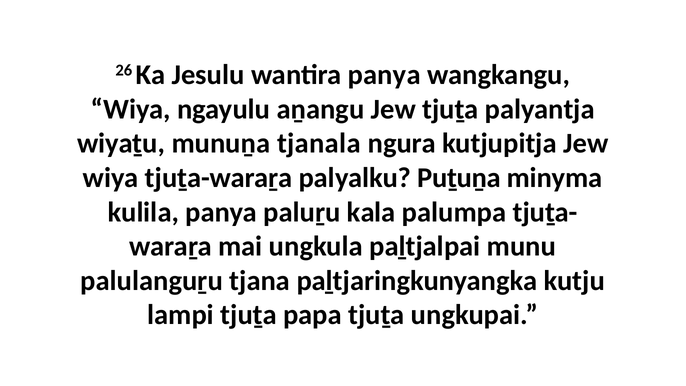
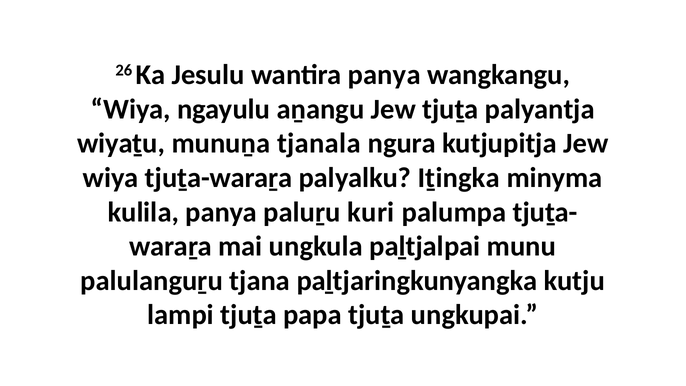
Puṯuṉa: Puṯuṉa -> Iṯingka (459, 178)
kala: kala -> kuri (371, 212)
